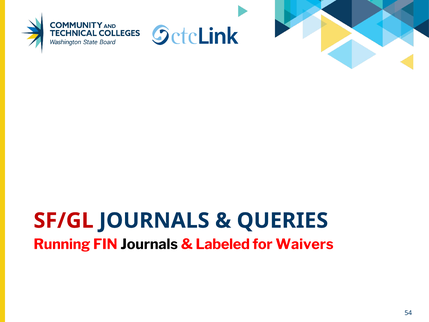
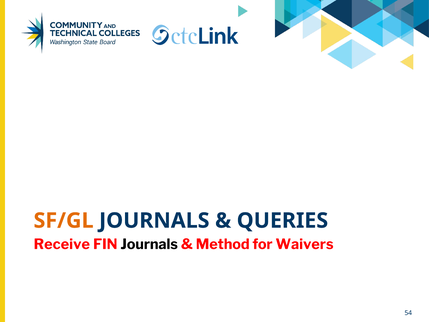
SF/GL colour: red -> orange (64, 220)
Running: Running -> Receive (62, 244)
Labeled: Labeled -> Method (223, 244)
